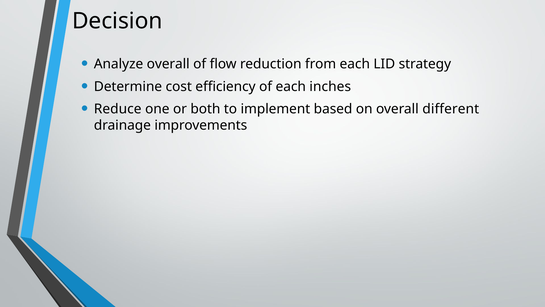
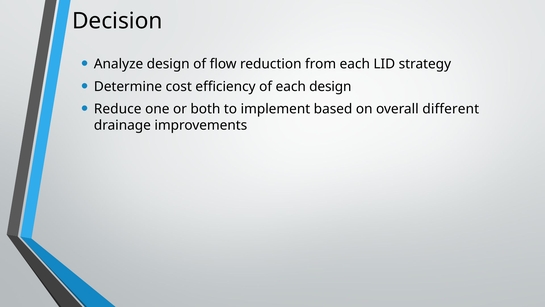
Analyze overall: overall -> design (168, 64)
each inches: inches -> design (330, 86)
